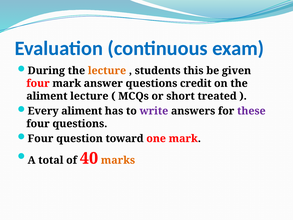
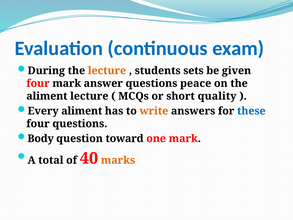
this: this -> sets (193, 71)
credit: credit -> peace (196, 83)
treated: treated -> quality (217, 96)
write colour: purple -> orange (154, 111)
these colour: purple -> blue (251, 111)
Four: Four -> Body (41, 138)
